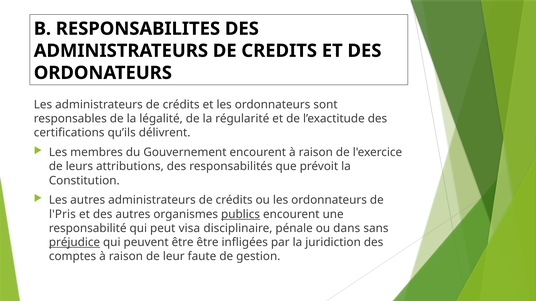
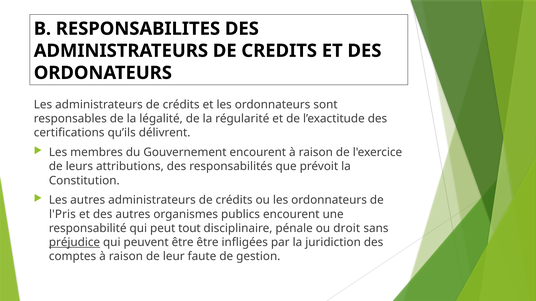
publics underline: present -> none (241, 215)
visa: visa -> tout (189, 229)
dans: dans -> droit (347, 229)
